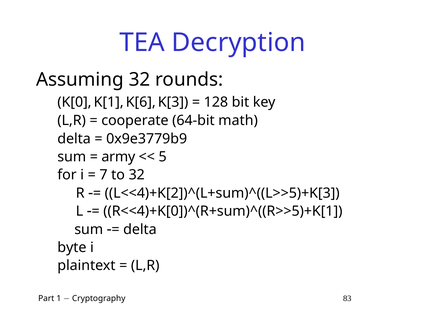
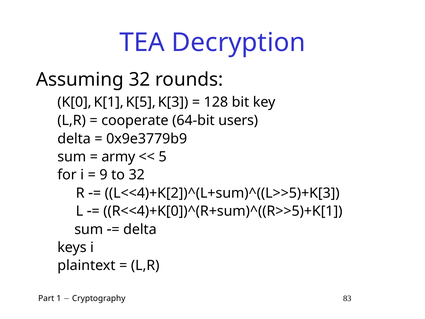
K[6: K[6 -> K[5 (141, 102)
math: math -> users (238, 120)
7: 7 -> 9 (103, 175)
byte: byte -> keys (72, 247)
